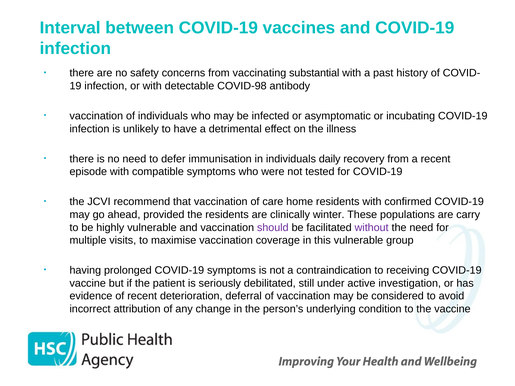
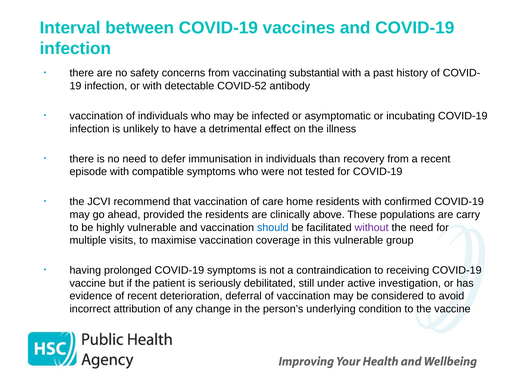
COVID-98: COVID-98 -> COVID-52 (242, 86)
daily: daily -> than (330, 159)
winter: winter -> above (329, 215)
should colour: purple -> blue (273, 228)
